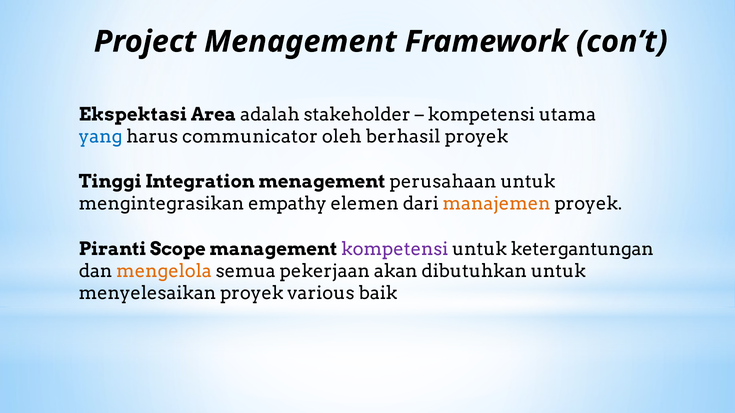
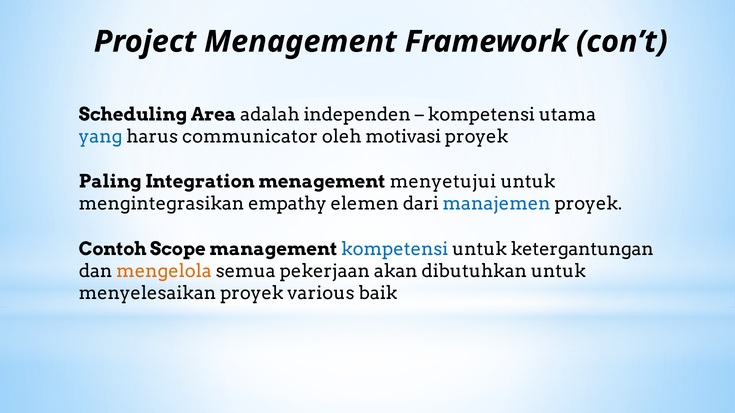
Ekspektasi: Ekspektasi -> Scheduling (133, 115)
stakeholder: stakeholder -> independen (357, 115)
berhasil: berhasil -> motivasi (403, 137)
Tinggi: Tinggi -> Paling (110, 182)
perusahaan: perusahaan -> menyetujui (443, 182)
manajemen colour: orange -> blue (497, 204)
Piranti: Piranti -> Contoh (113, 250)
kompetensi colour: purple -> blue (395, 250)
